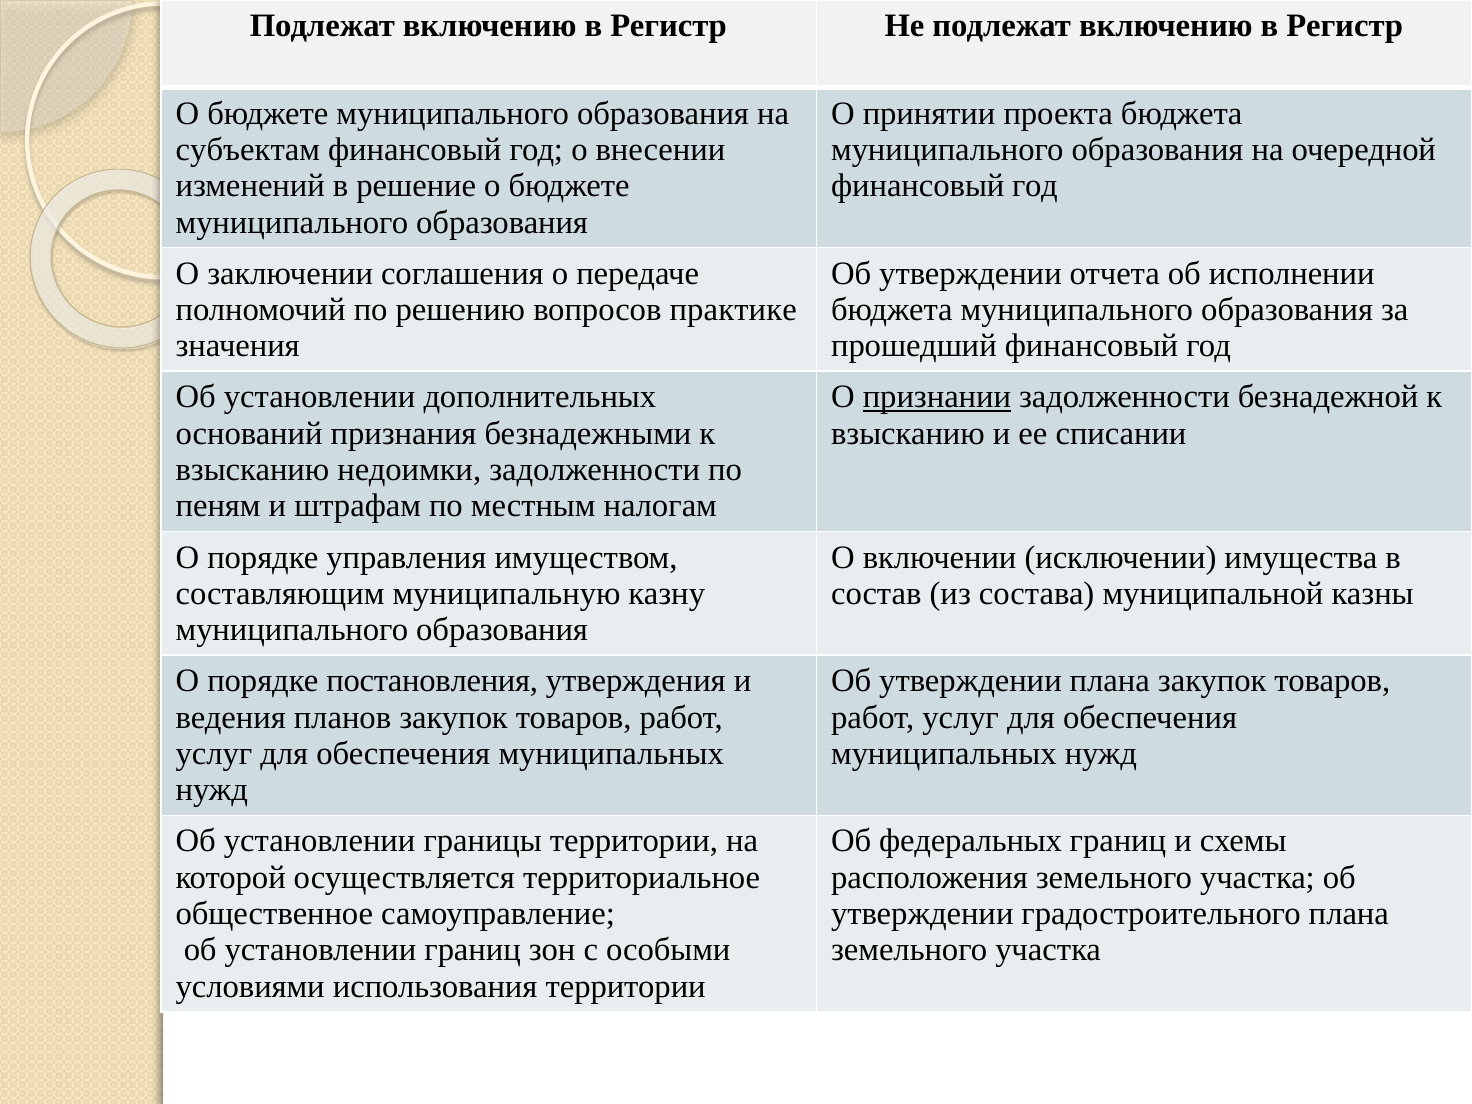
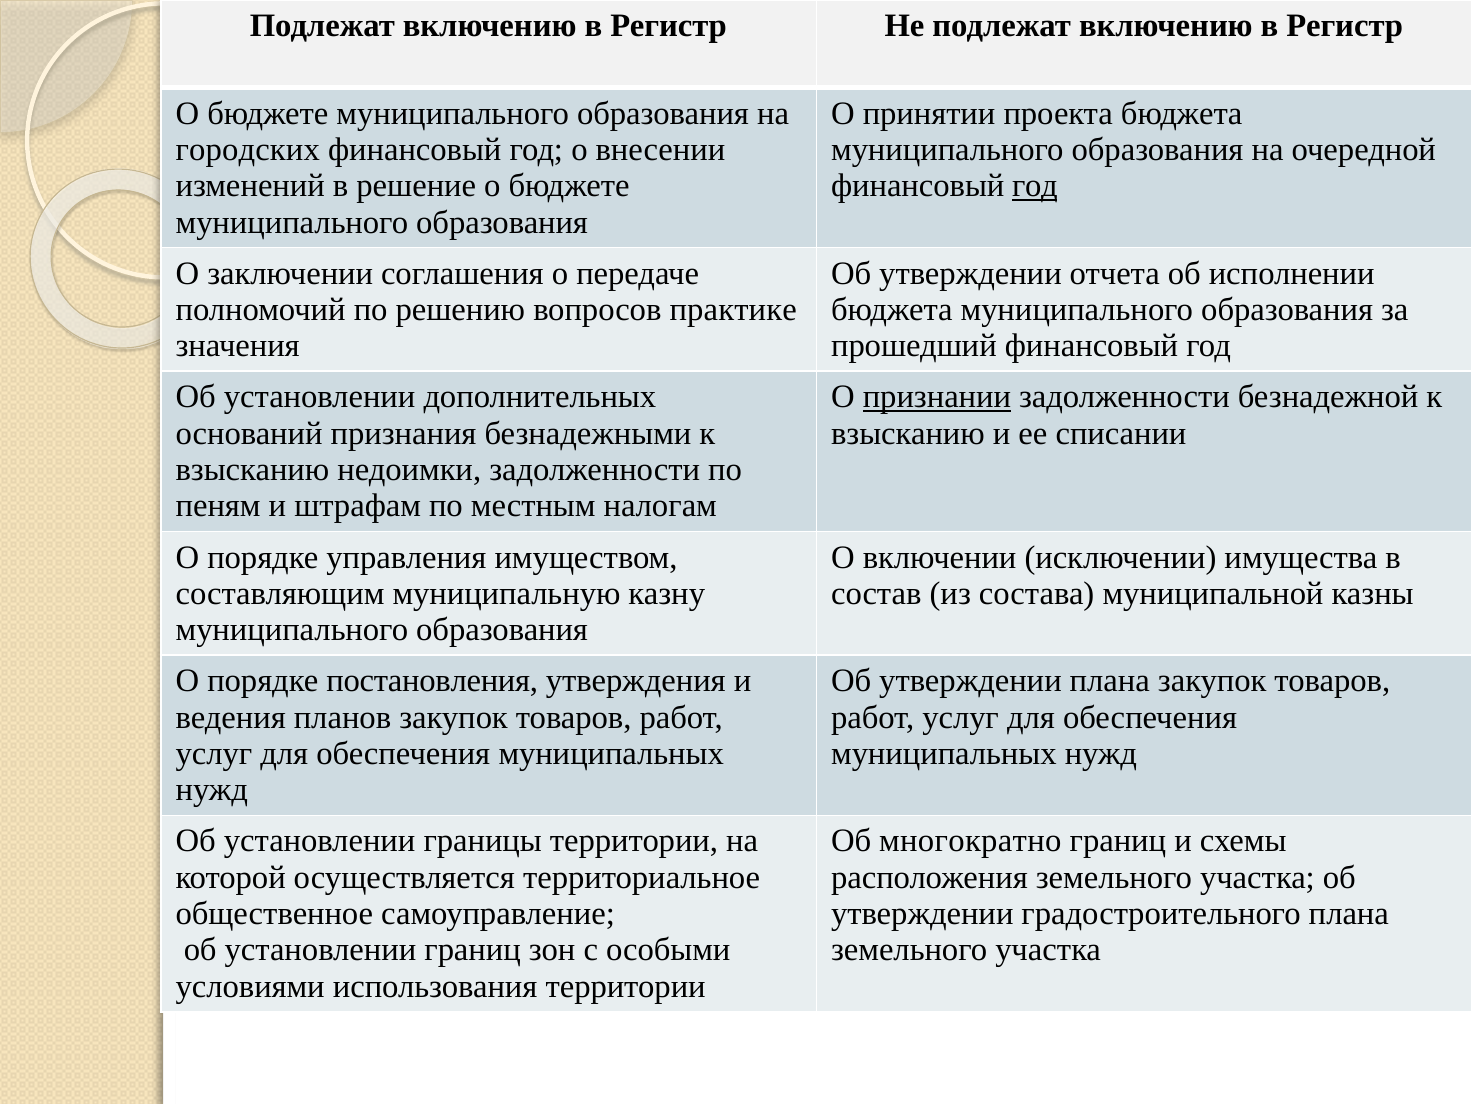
субъектам: субъектам -> городских (248, 150)
год underline: none -> present (1035, 186)
федеральных: федеральных -> многократно (970, 841)
